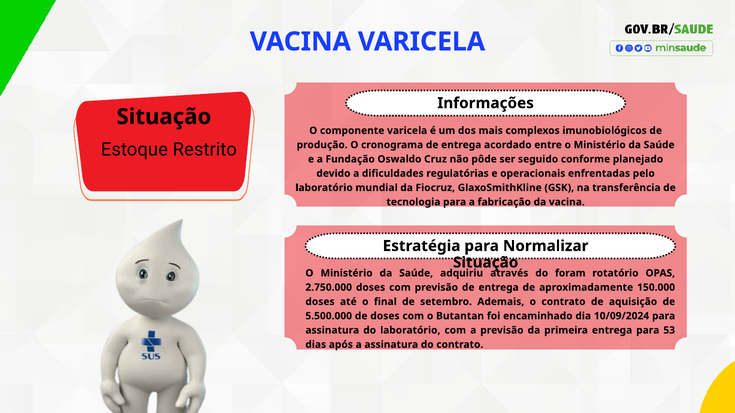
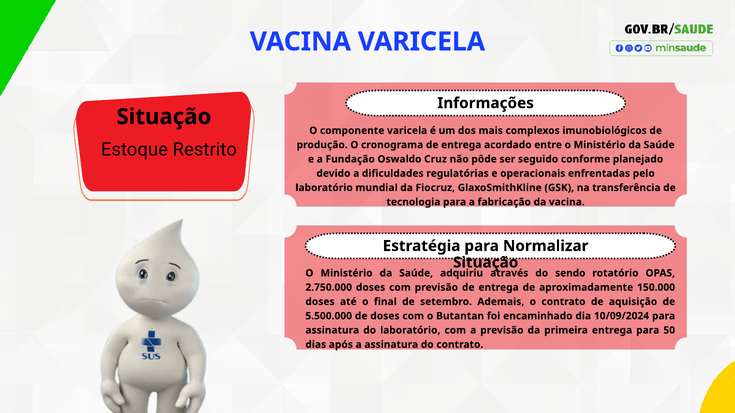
foram: foram -> sendo (570, 273)
53: 53 -> 50 (669, 331)
